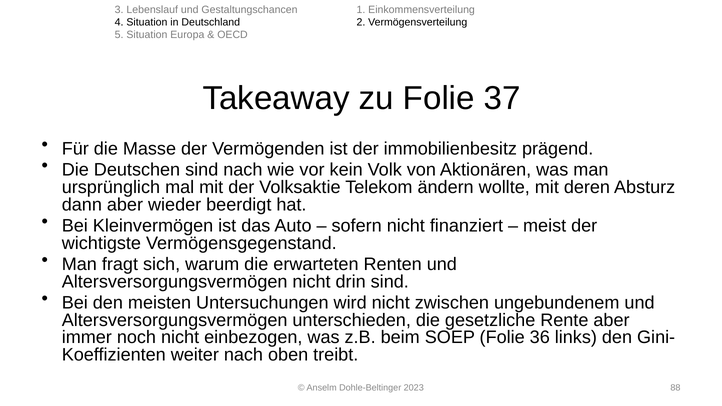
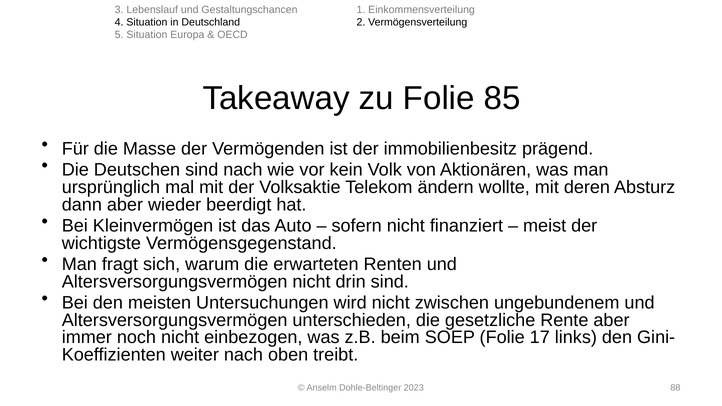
37: 37 -> 85 (502, 98)
36: 36 -> 17 (540, 338)
